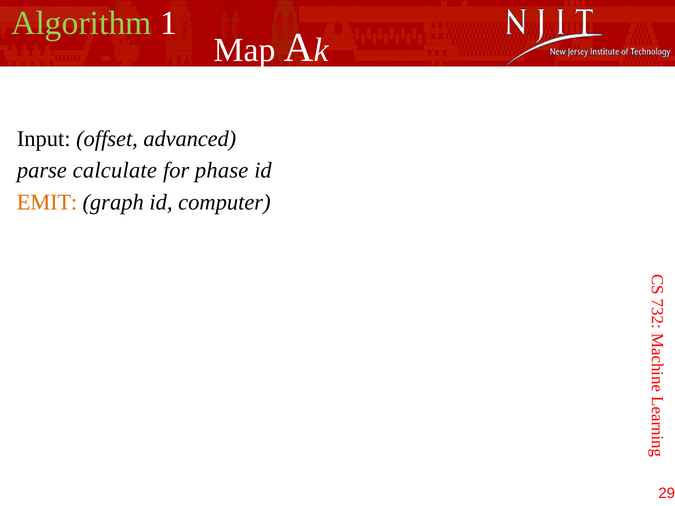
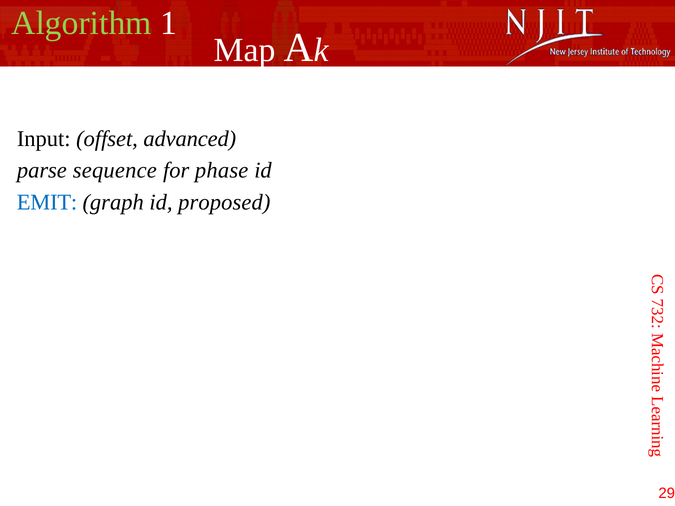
calculate: calculate -> sequence (115, 171)
EMIT colour: orange -> blue (47, 202)
computer: computer -> proposed (224, 202)
